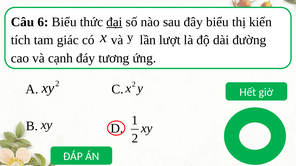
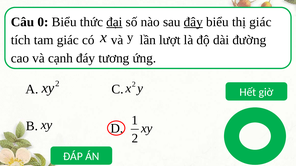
6: 6 -> 0 (43, 22)
đây underline: none -> present (193, 22)
thị kiến: kiến -> giác (260, 22)
